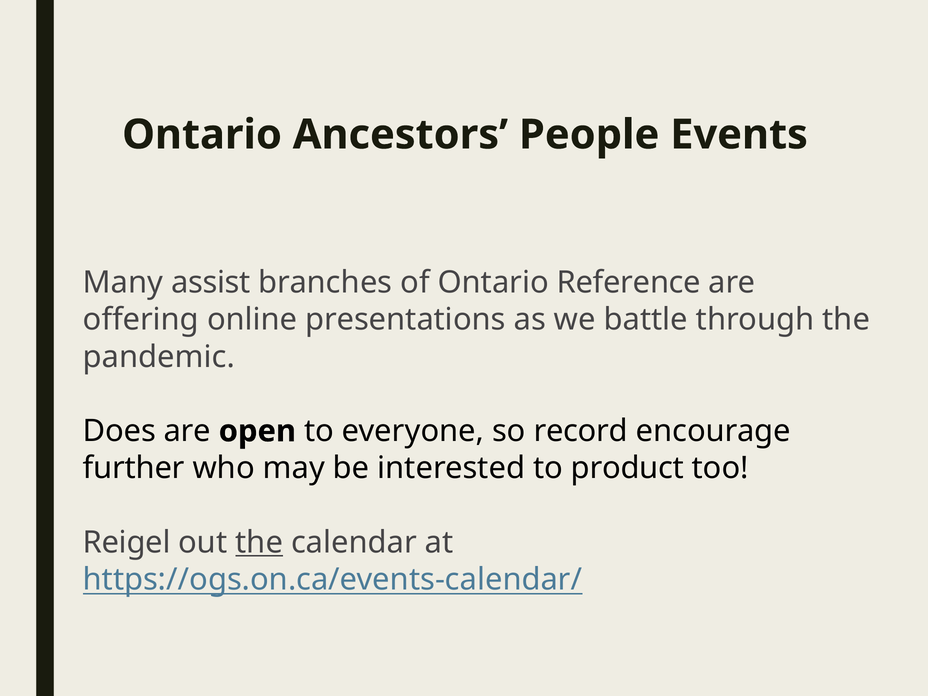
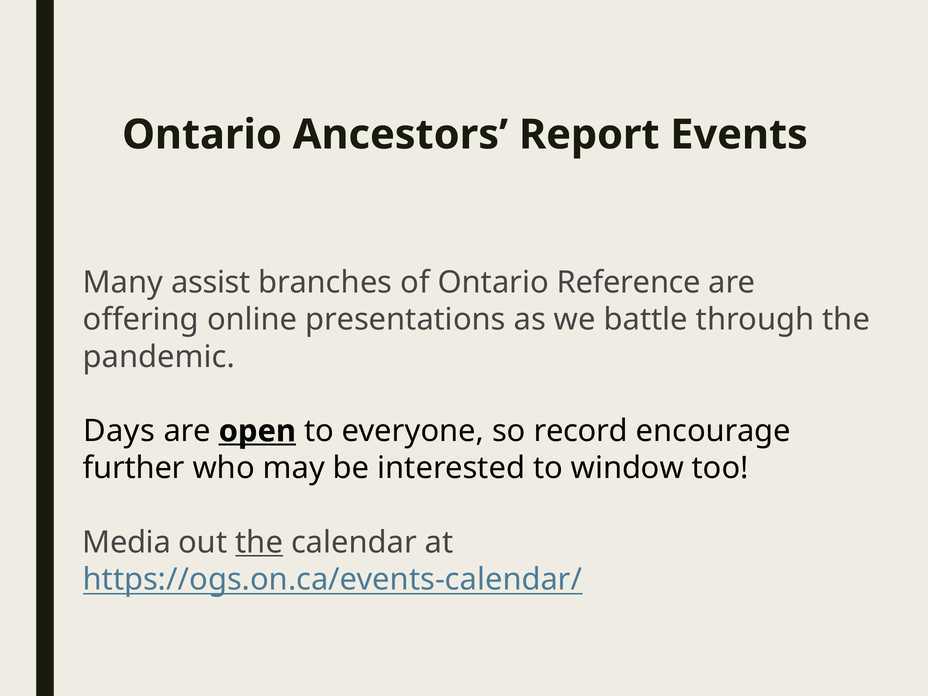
People: People -> Report (589, 135)
Does: Does -> Days (119, 431)
open underline: none -> present (257, 431)
product: product -> window (627, 468)
Reigel: Reigel -> Media (127, 542)
